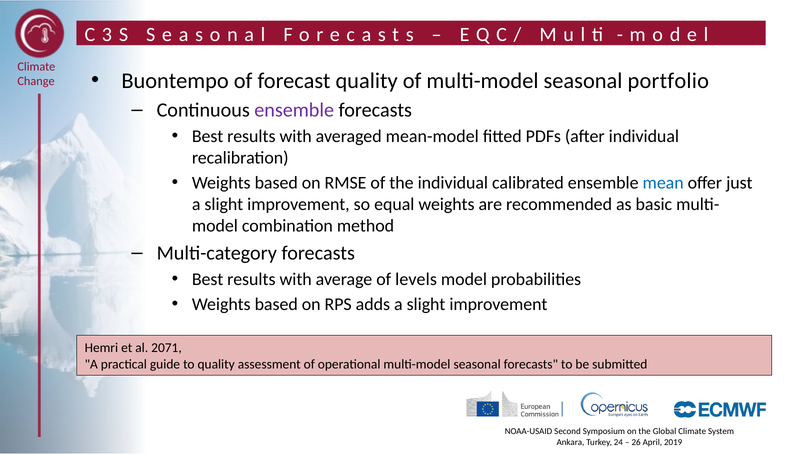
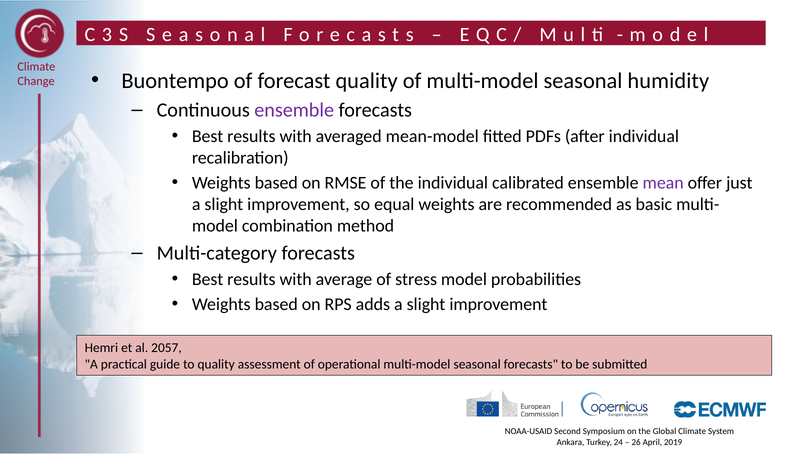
portfolio: portfolio -> humidity (668, 81)
mean colour: blue -> purple (663, 183)
levels: levels -> stress (416, 279)
2071: 2071 -> 2057 (166, 348)
